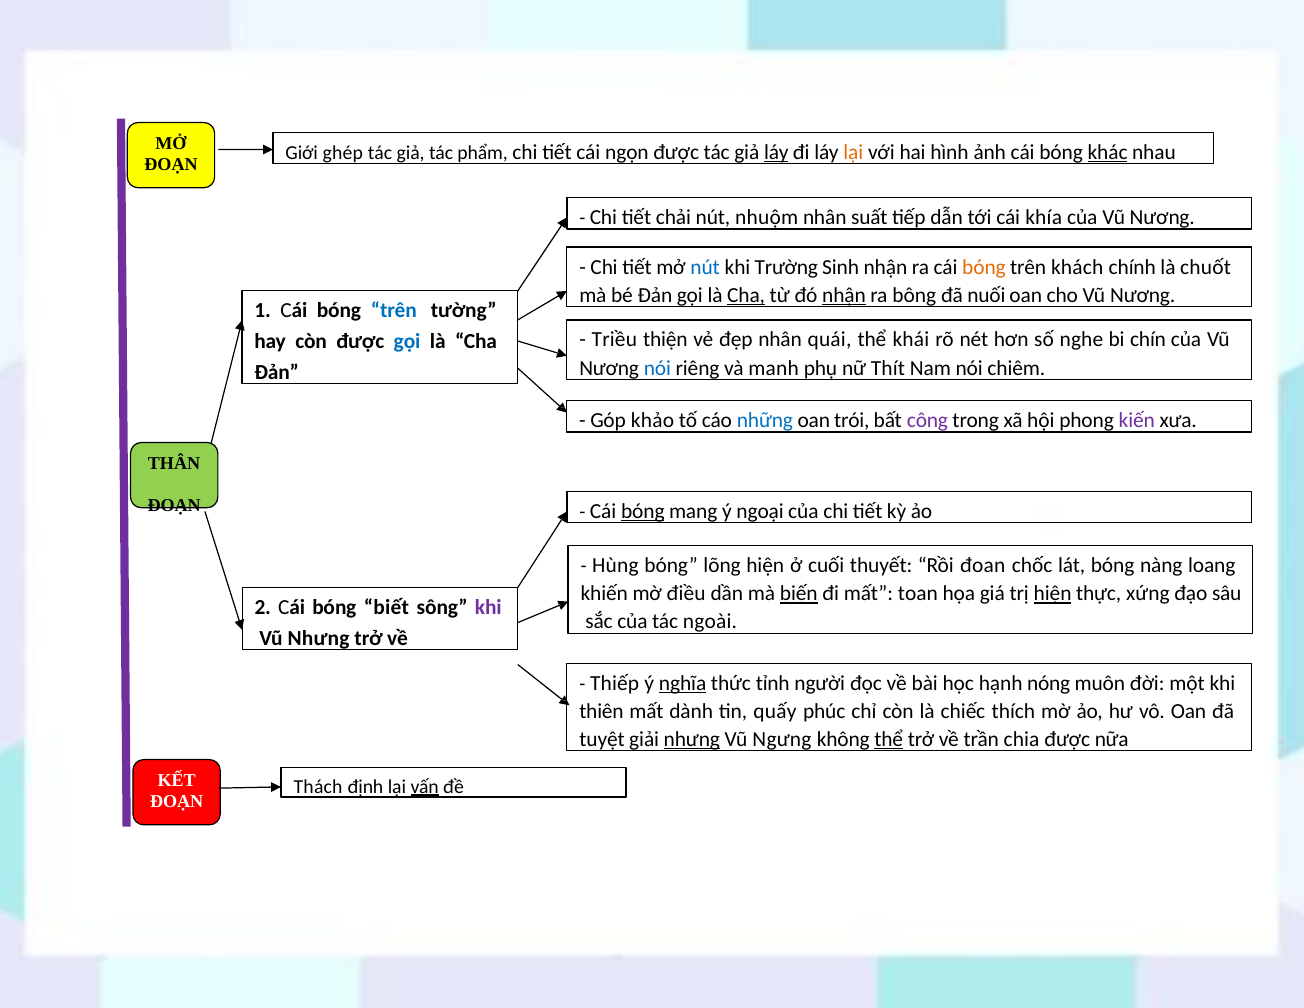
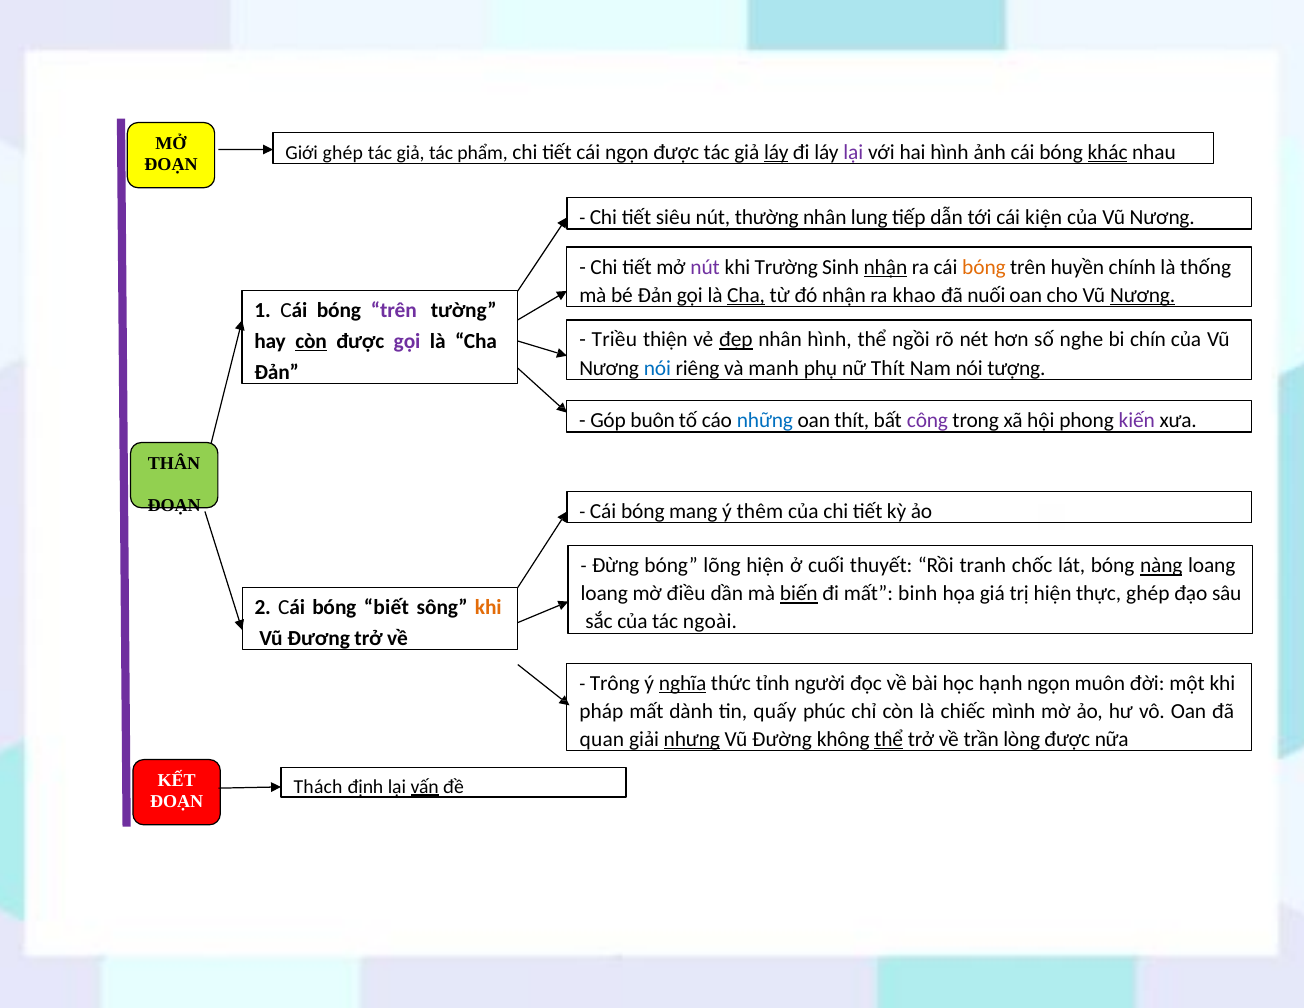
lại colour: orange -> purple (853, 152)
chải: chải -> siêu (673, 218)
nhuộm: nhuộm -> thường (767, 218)
suất: suất -> lung (869, 218)
khía: khía -> kiện (1044, 218)
nút colour: blue -> purple (705, 267)
nhận underline: none -> present (885, 267)
khách: khách -> huyền (1077, 267)
chuốt: chuốt -> thống (1206, 267)
nhận underline: present -> none (844, 295)
bông: bông -> khao (914, 295)
Nương underline: none -> present (1143, 295)
trên colour: blue -> purple (394, 310)
đẹp underline: none -> present (736, 340)
nhân quái: quái -> hình (830, 340)
khái: khái -> ngồi (911, 340)
còn underline: none -> present (311, 341)
gọi colour: blue -> purple (407, 341)
chiêm: chiêm -> tượng (1016, 368)
khảo: khảo -> buôn (653, 421)
oan trói: trói -> thít (852, 421)
bóng underline: present -> none (643, 511)
ngoại: ngoại -> thêm (760, 511)
Hùng: Hùng -> Đừng (616, 566)
đoan: đoan -> tranh (983, 566)
nàng underline: none -> present (1161, 566)
khiến: khiến -> loang (604, 594)
toan: toan -> binh (918, 594)
hiện underline: present -> none (1053, 594)
thực xứng: xứng -> ghép (1148, 594)
khi colour: purple -> orange (488, 607)
Vũ Nhưng: Nhưng -> Đương (319, 638)
Thiếp: Thiếp -> Trông (615, 683)
hạnh nóng: nóng -> ngọn (1049, 683)
thiên: thiên -> pháp (601, 711)
thích: thích -> mình (1013, 711)
tuyệt: tuyệt -> quan (602, 739)
Ngưng: Ngưng -> Đường (782, 739)
chia: chia -> lòng (1022, 739)
